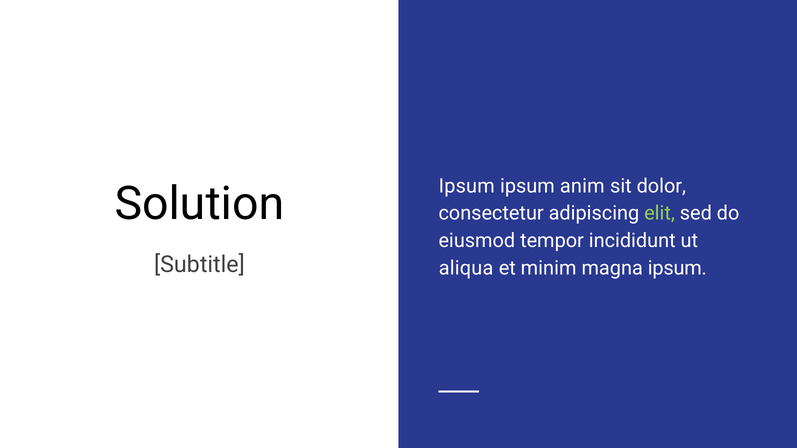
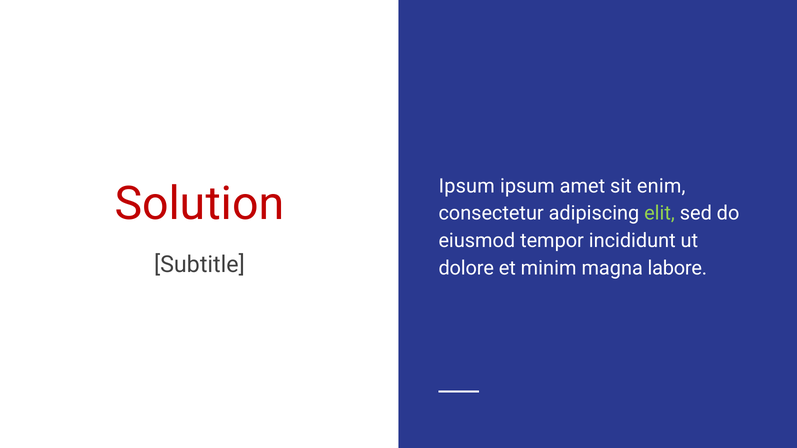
anim: anim -> amet (582, 186)
dolor: dolor -> enim (661, 186)
Solution colour: black -> red (199, 204)
aliqua: aliqua -> dolore (466, 269)
magna ipsum: ipsum -> labore (677, 269)
